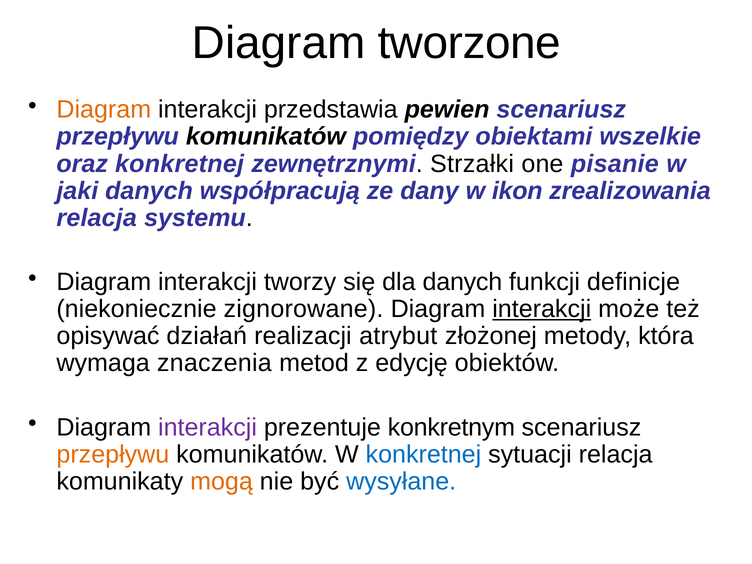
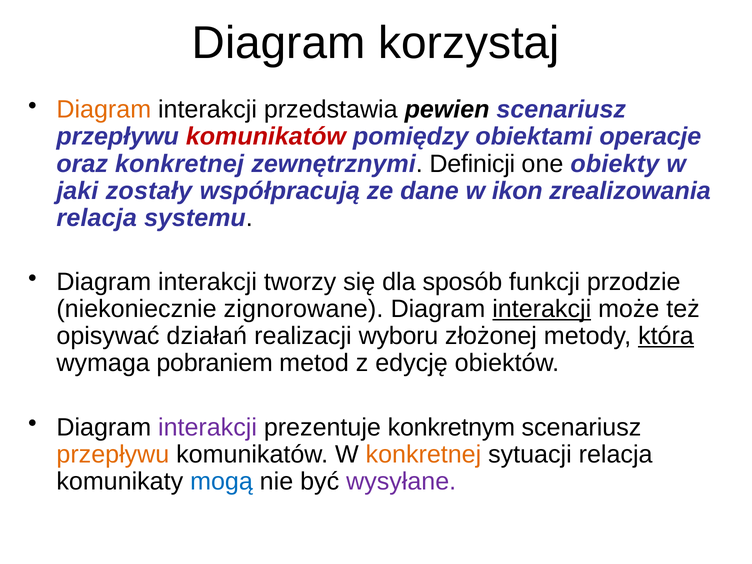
tworzone: tworzone -> korzystaj (469, 43)
komunikatów colour: black -> red (266, 137)
wszelkie: wszelkie -> operacje (650, 137)
Strzałki: Strzałki -> Definicji (472, 164)
pisanie: pisanie -> obiekty (615, 164)
jaki danych: danych -> zostały (149, 191)
dany: dany -> dane (429, 191)
dla danych: danych -> sposób (462, 282)
definicje: definicje -> przodzie (634, 282)
atrybut: atrybut -> wyboru (398, 336)
która underline: none -> present (666, 336)
znaczenia: znaczenia -> pobraniem (215, 363)
konkretnej colour: blue -> orange (423, 454)
mogą colour: orange -> blue (222, 481)
wysyłane colour: blue -> purple (401, 481)
